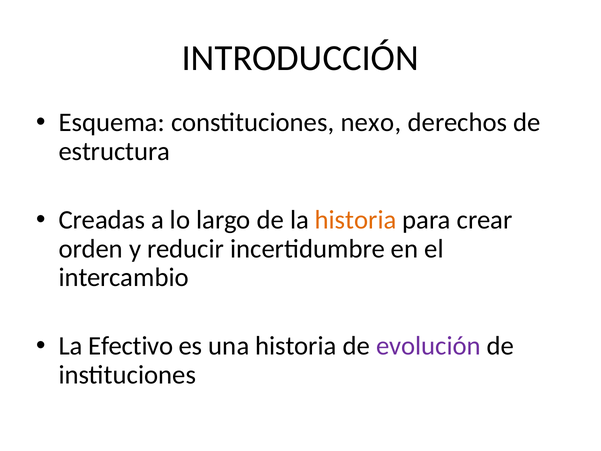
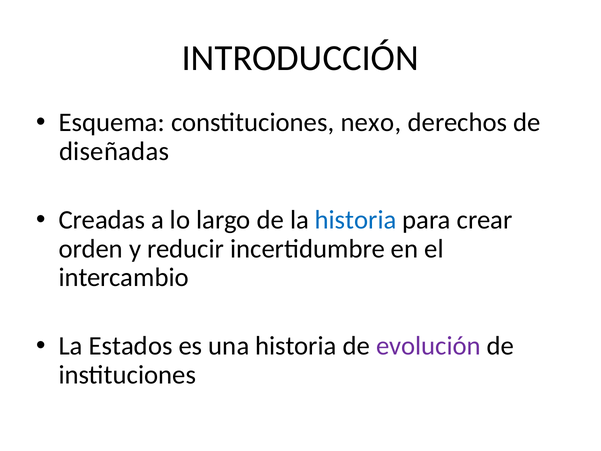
estructura: estructura -> diseñadas (114, 151)
historia colour: orange -> blue (356, 220)
Efectivo: Efectivo -> Estados (131, 346)
